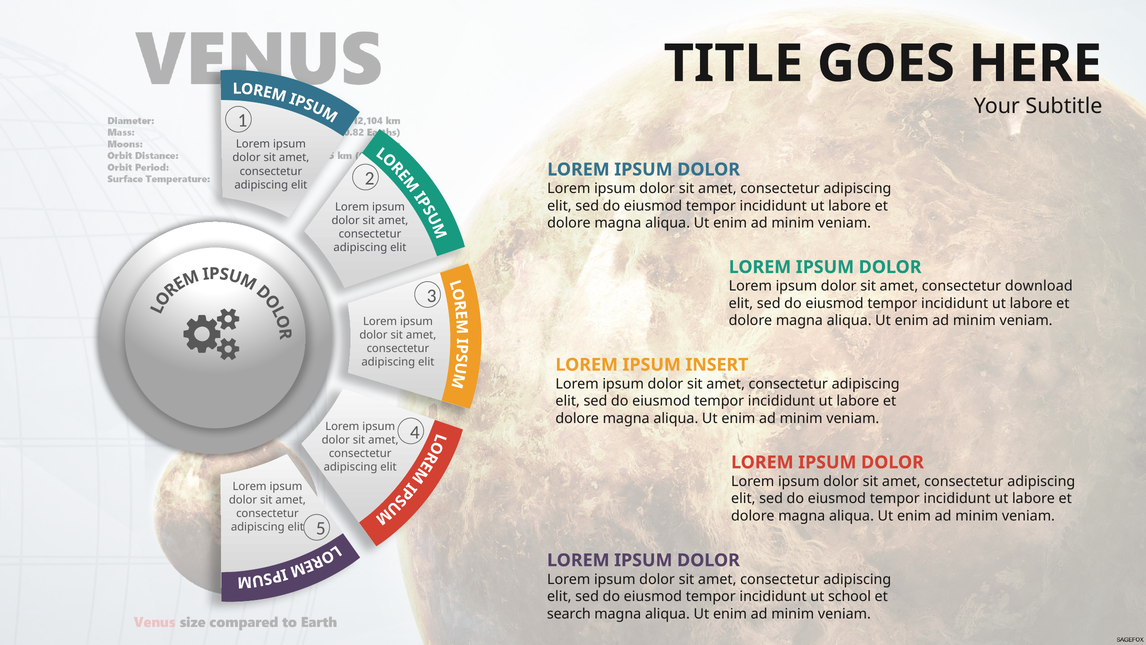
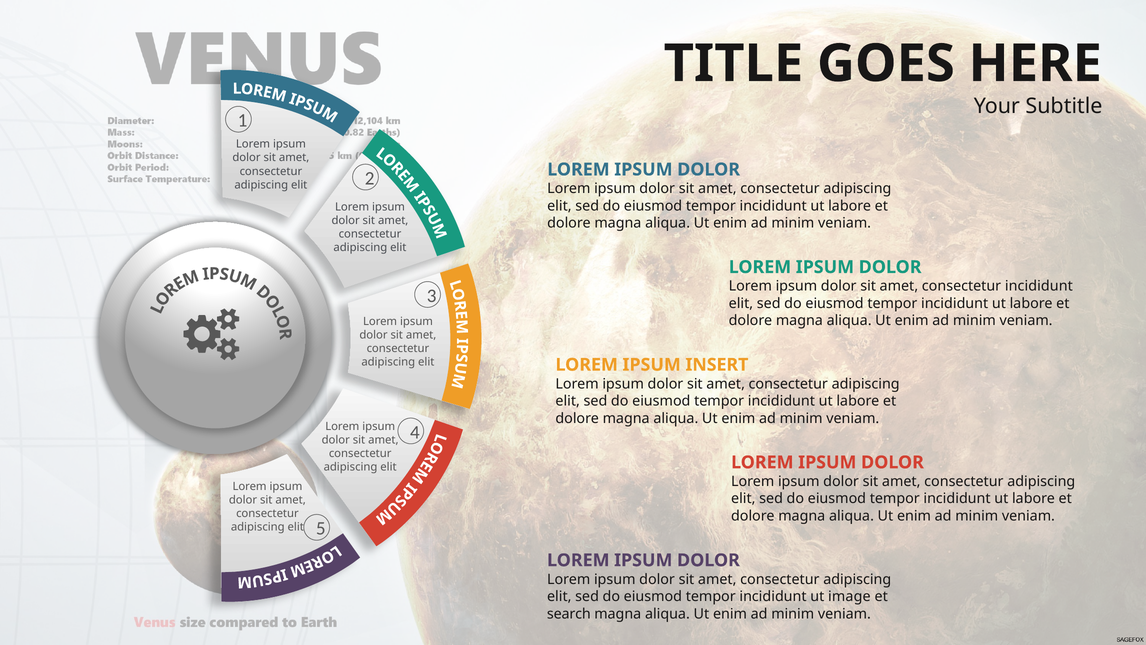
consectetur download: download -> incididunt (1039, 286)
school: school -> image (849, 596)
